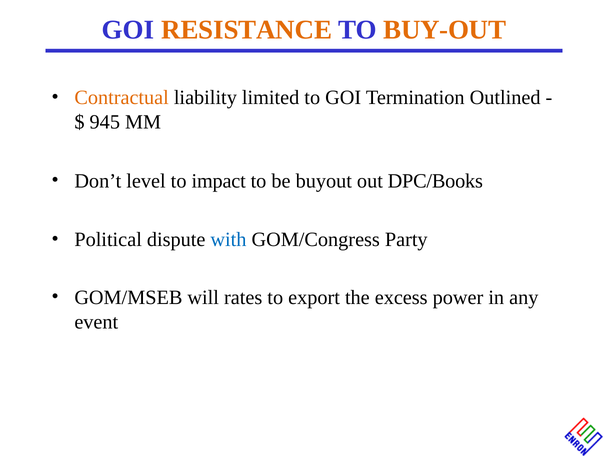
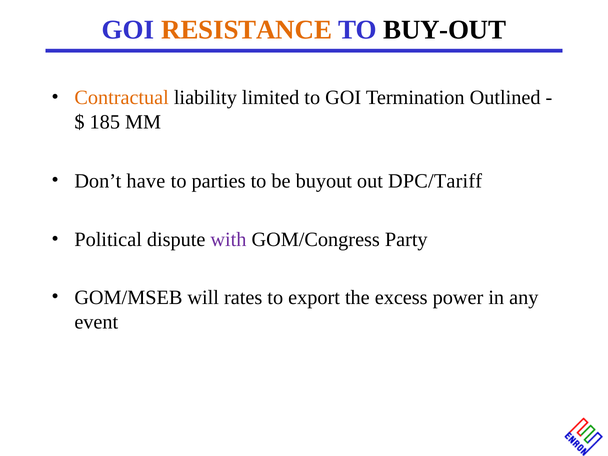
BUY-OUT colour: orange -> black (445, 30)
945: 945 -> 185 (105, 122)
level: level -> have (146, 181)
impact: impact -> parties (219, 181)
DPC/Books: DPC/Books -> DPC/Tariff (435, 181)
with colour: blue -> purple (228, 240)
